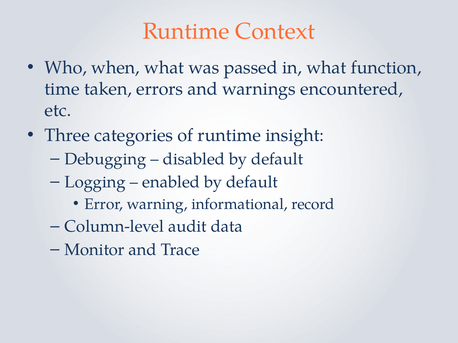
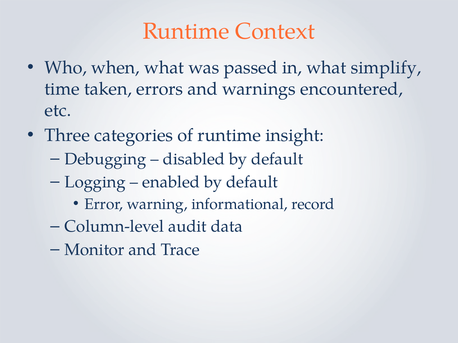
function: function -> simplify (386, 68)
